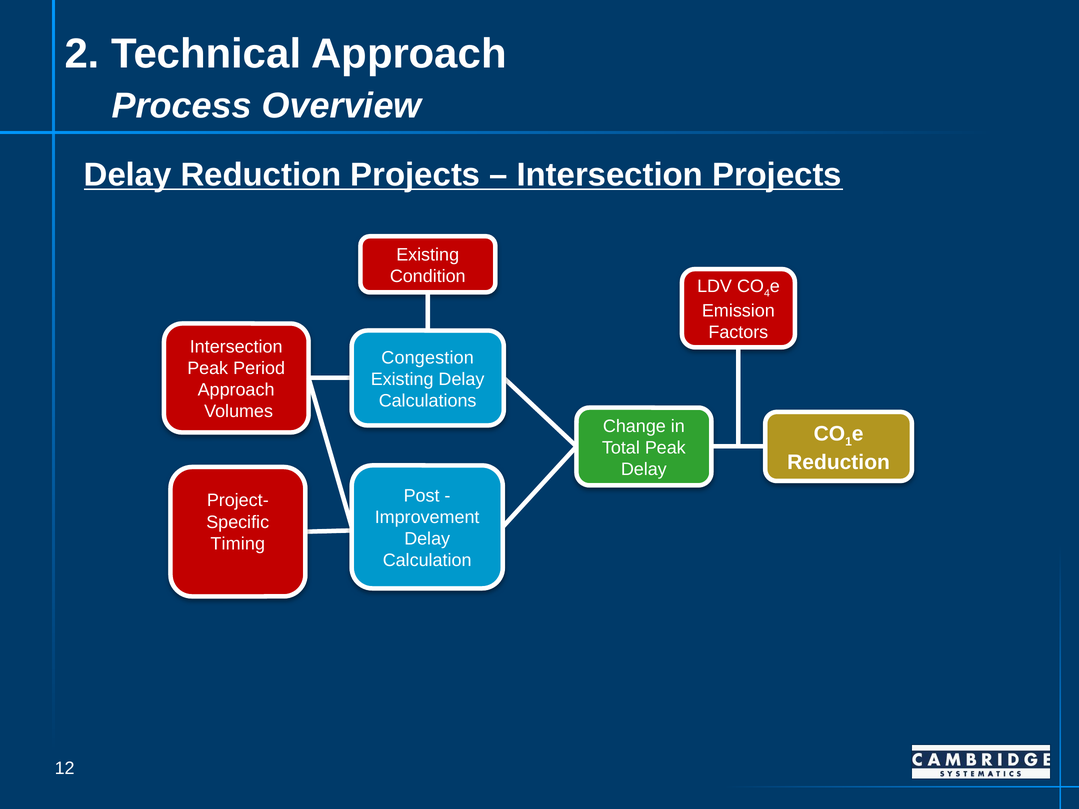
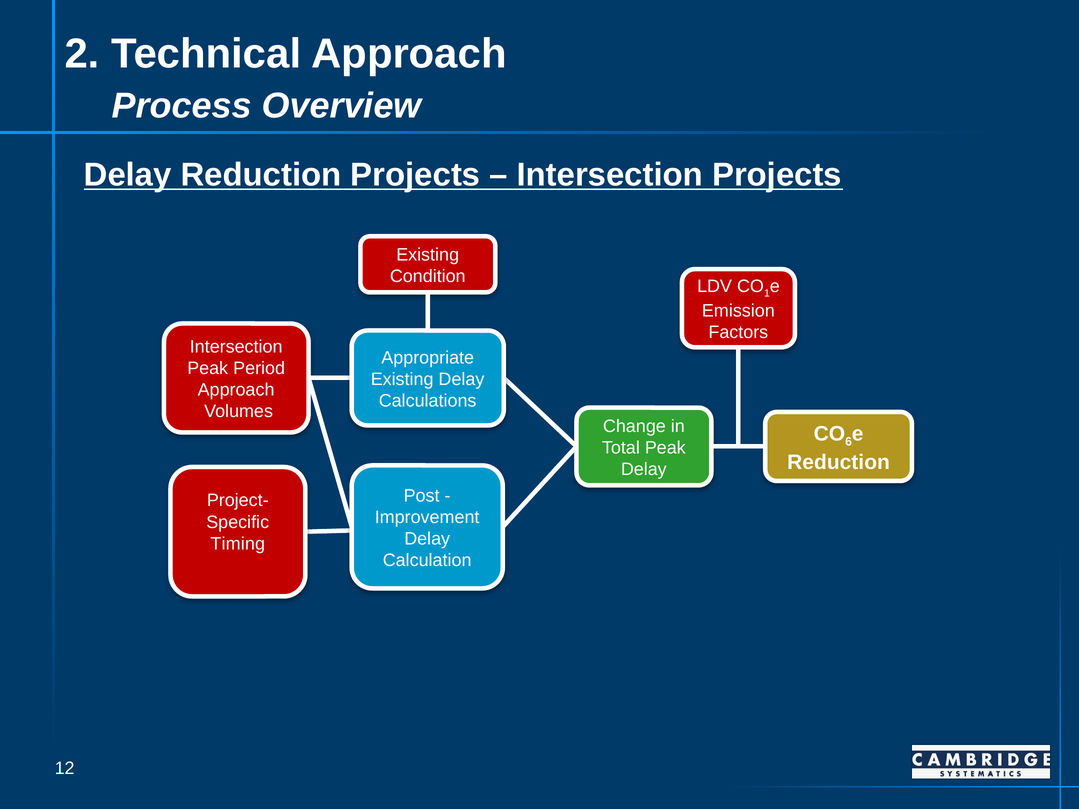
4: 4 -> 1 (767, 293)
Congestion: Congestion -> Appropriate (428, 358)
1: 1 -> 6 (849, 442)
